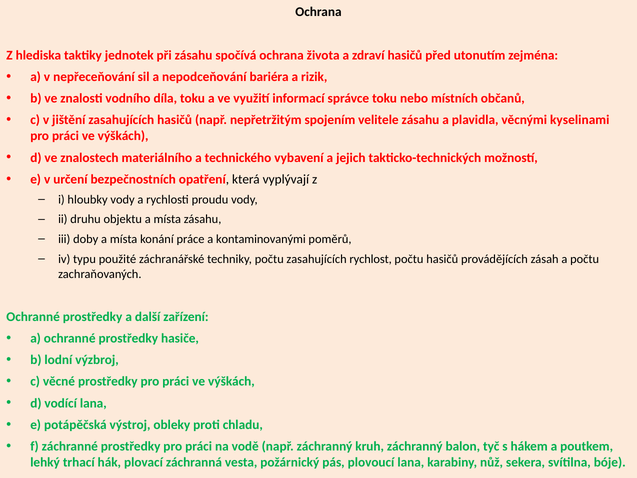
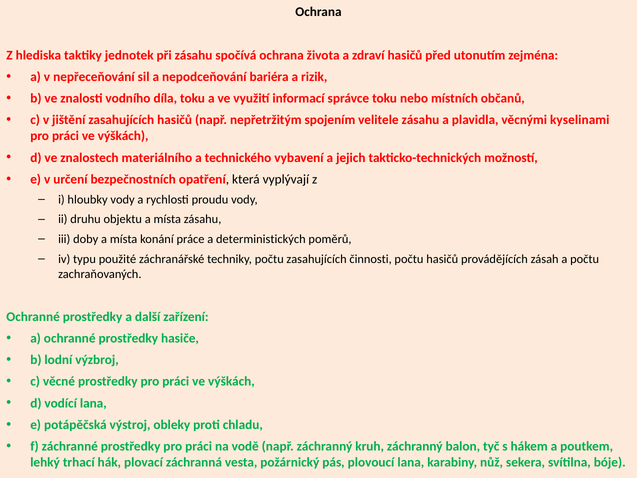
kontaminovanými: kontaminovanými -> deterministických (261, 239)
rychlost: rychlost -> činnosti (371, 259)
